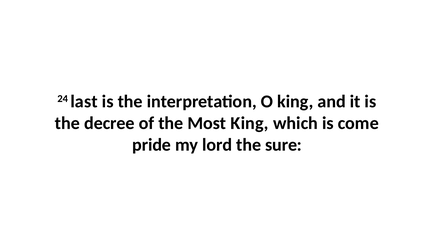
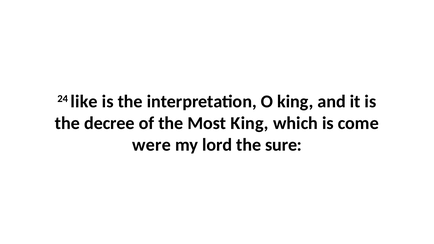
last: last -> like (84, 102)
pride: pride -> were (151, 145)
